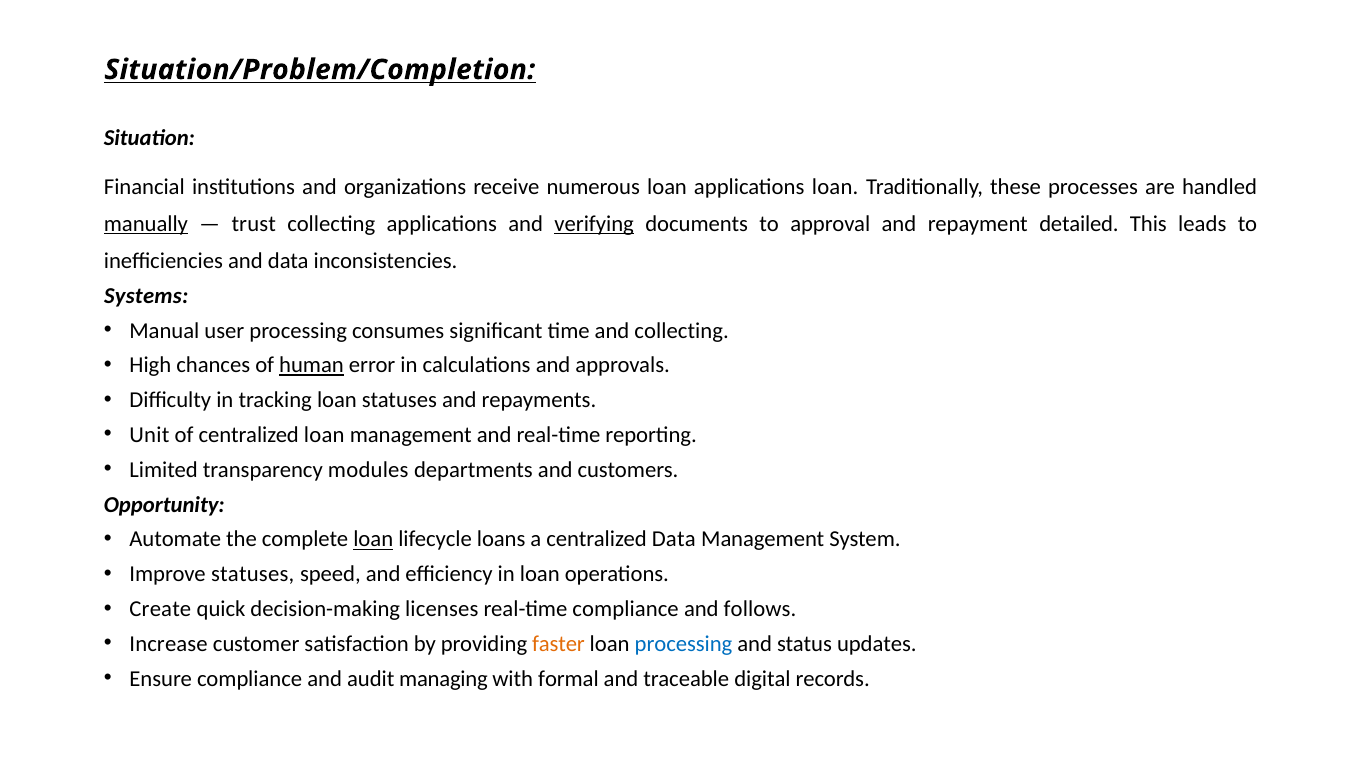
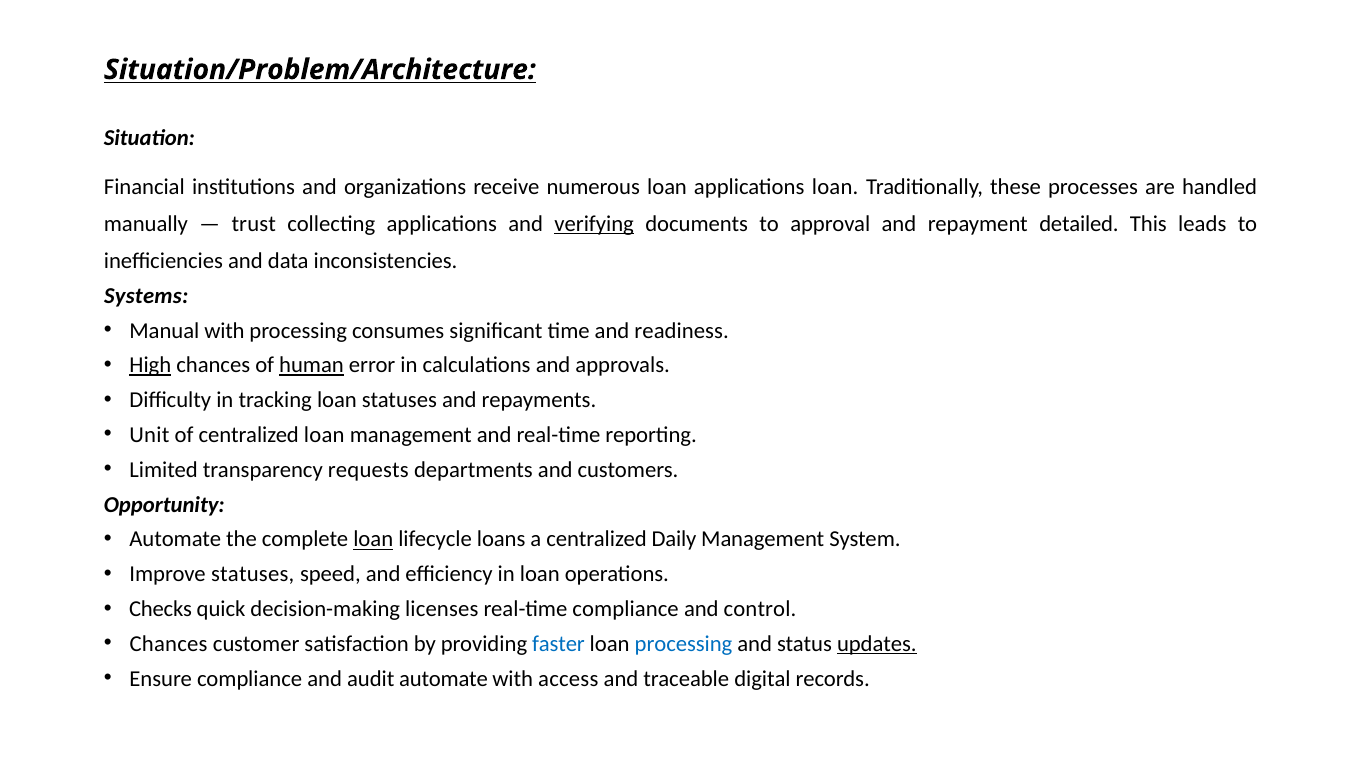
Situation/Problem/Completion: Situation/Problem/Completion -> Situation/Problem/Architecture (320, 70)
manually underline: present -> none (146, 224)
Manual user: user -> with (224, 330)
and collecting: collecting -> readiness (682, 330)
High underline: none -> present (150, 365)
modules: modules -> requests (368, 470)
centralized Data: Data -> Daily (674, 539)
Create: Create -> Checks (161, 609)
follows: follows -> control (760, 609)
Increase: Increase -> Chances (169, 644)
faster colour: orange -> blue (558, 644)
updates underline: none -> present (877, 644)
audit managing: managing -> automate (443, 678)
formal: formal -> access (568, 678)
